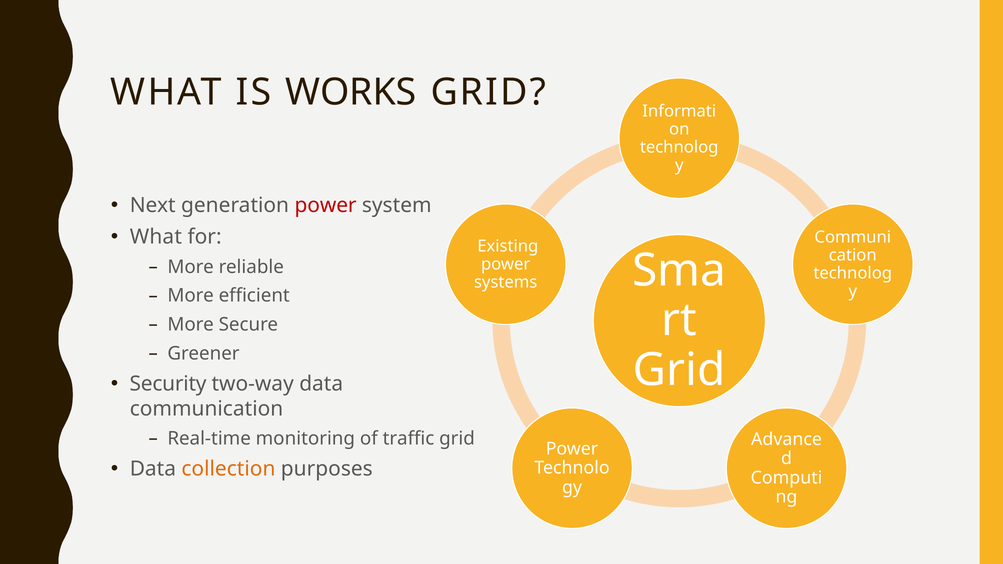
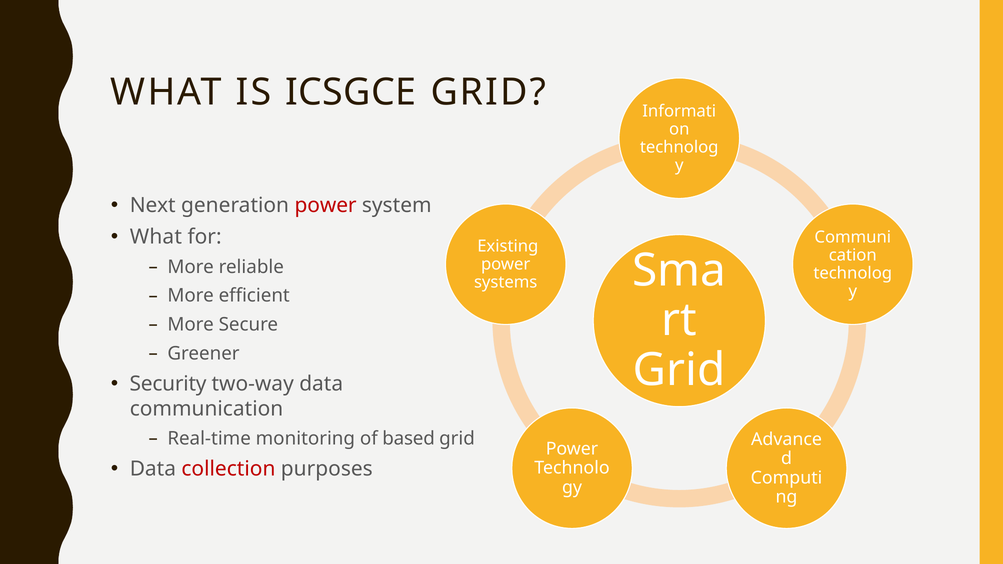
WORKS: WORKS -> ICSGCE (351, 93)
traffic: traffic -> based (409, 439)
collection colour: orange -> red (228, 469)
